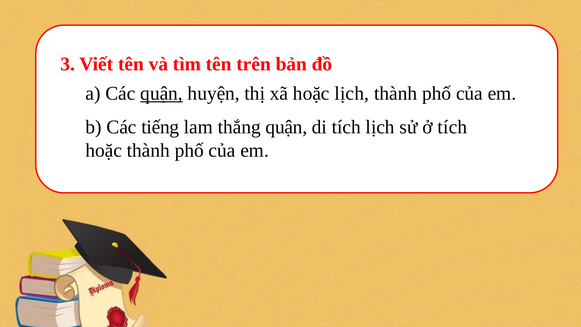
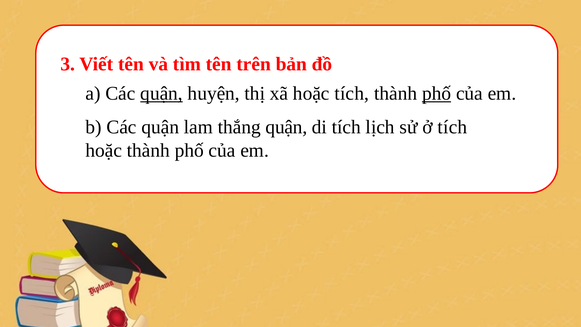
hoặc lịch: lịch -> tích (352, 94)
phố underline: none -> present (437, 94)
b Các tiếng: tiếng -> quận (160, 127)
